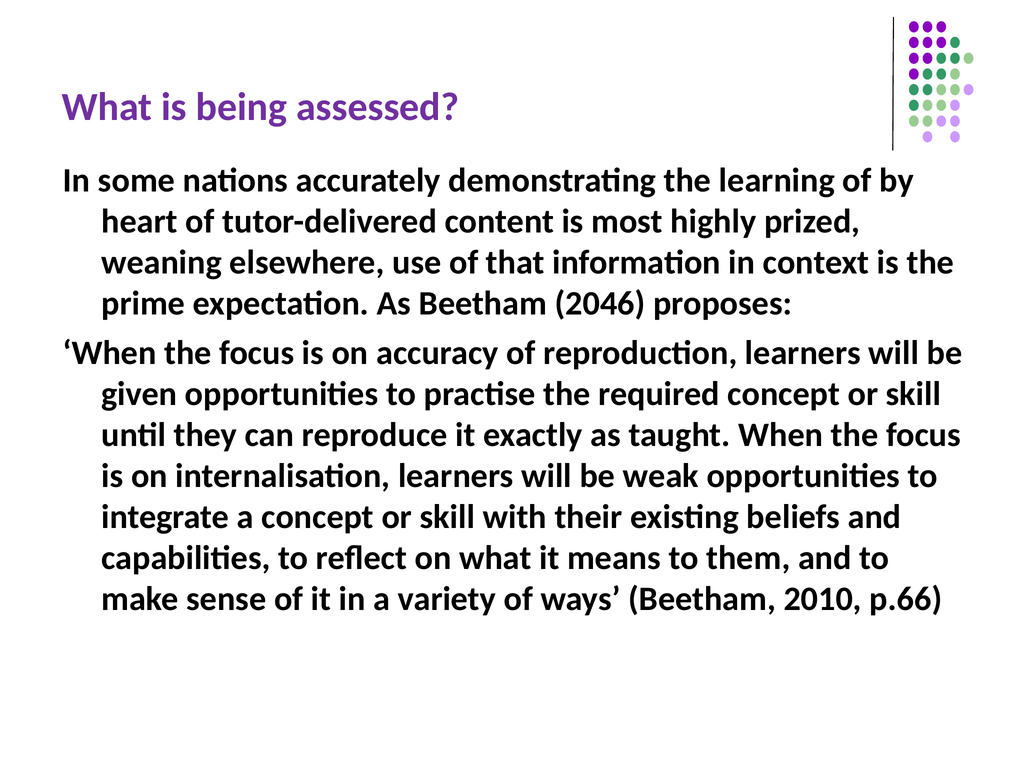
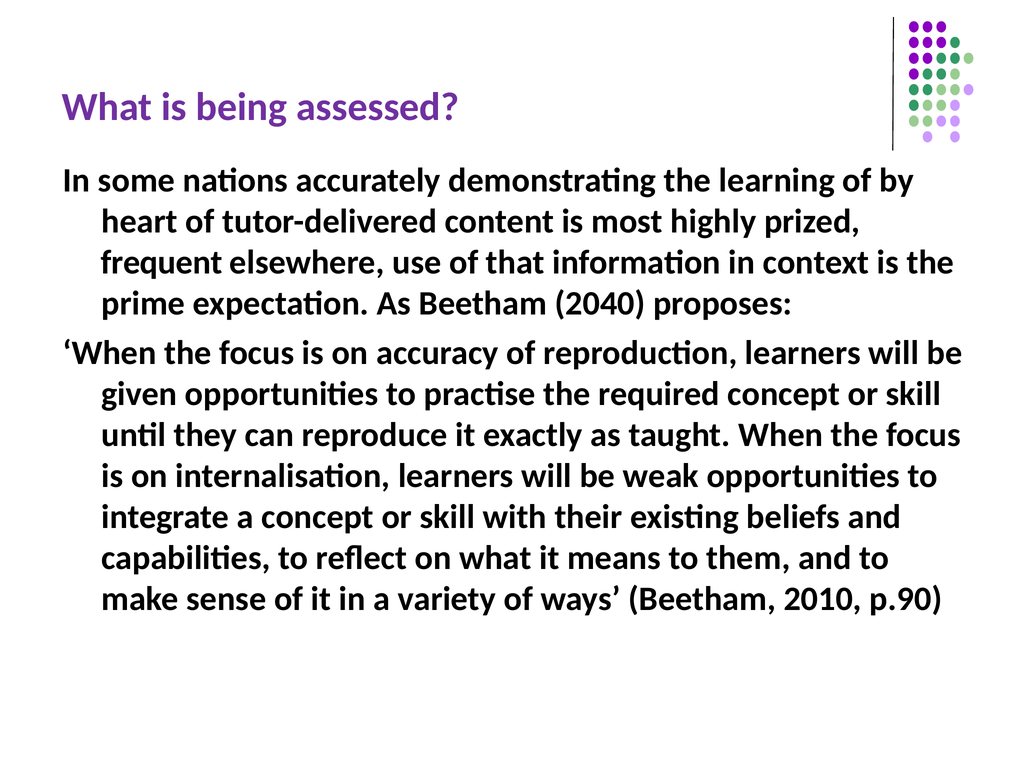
weaning: weaning -> frequent (162, 262)
2046: 2046 -> 2040 (600, 303)
p.66: p.66 -> p.90 (906, 599)
